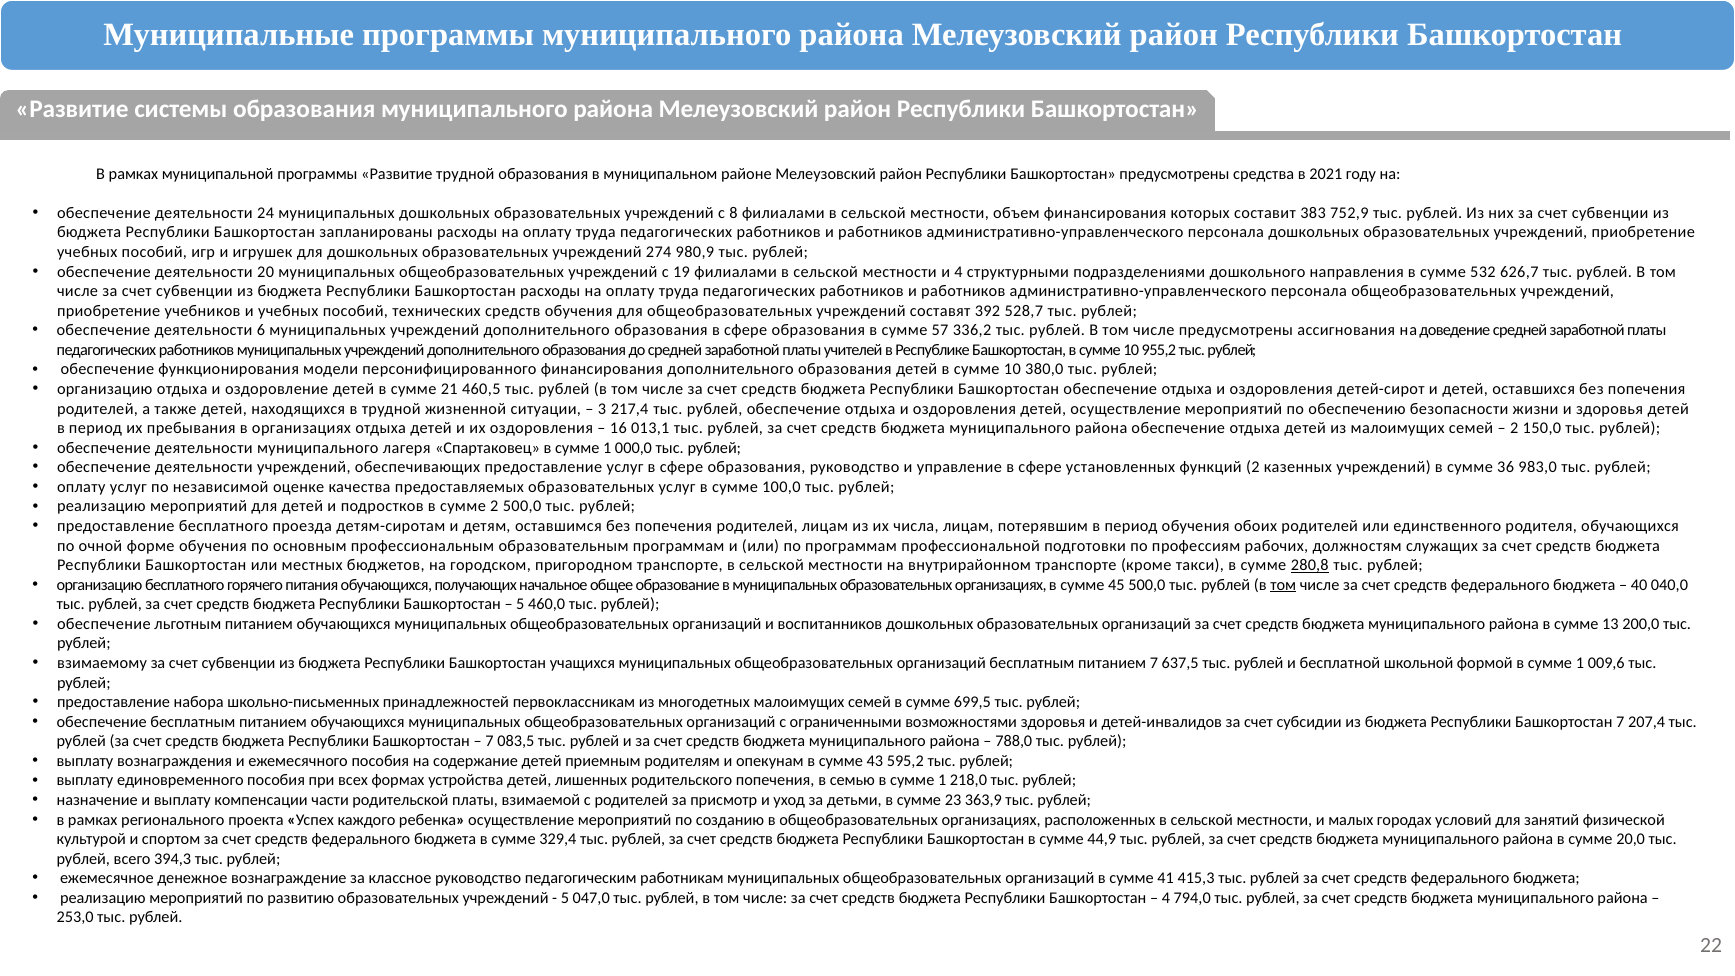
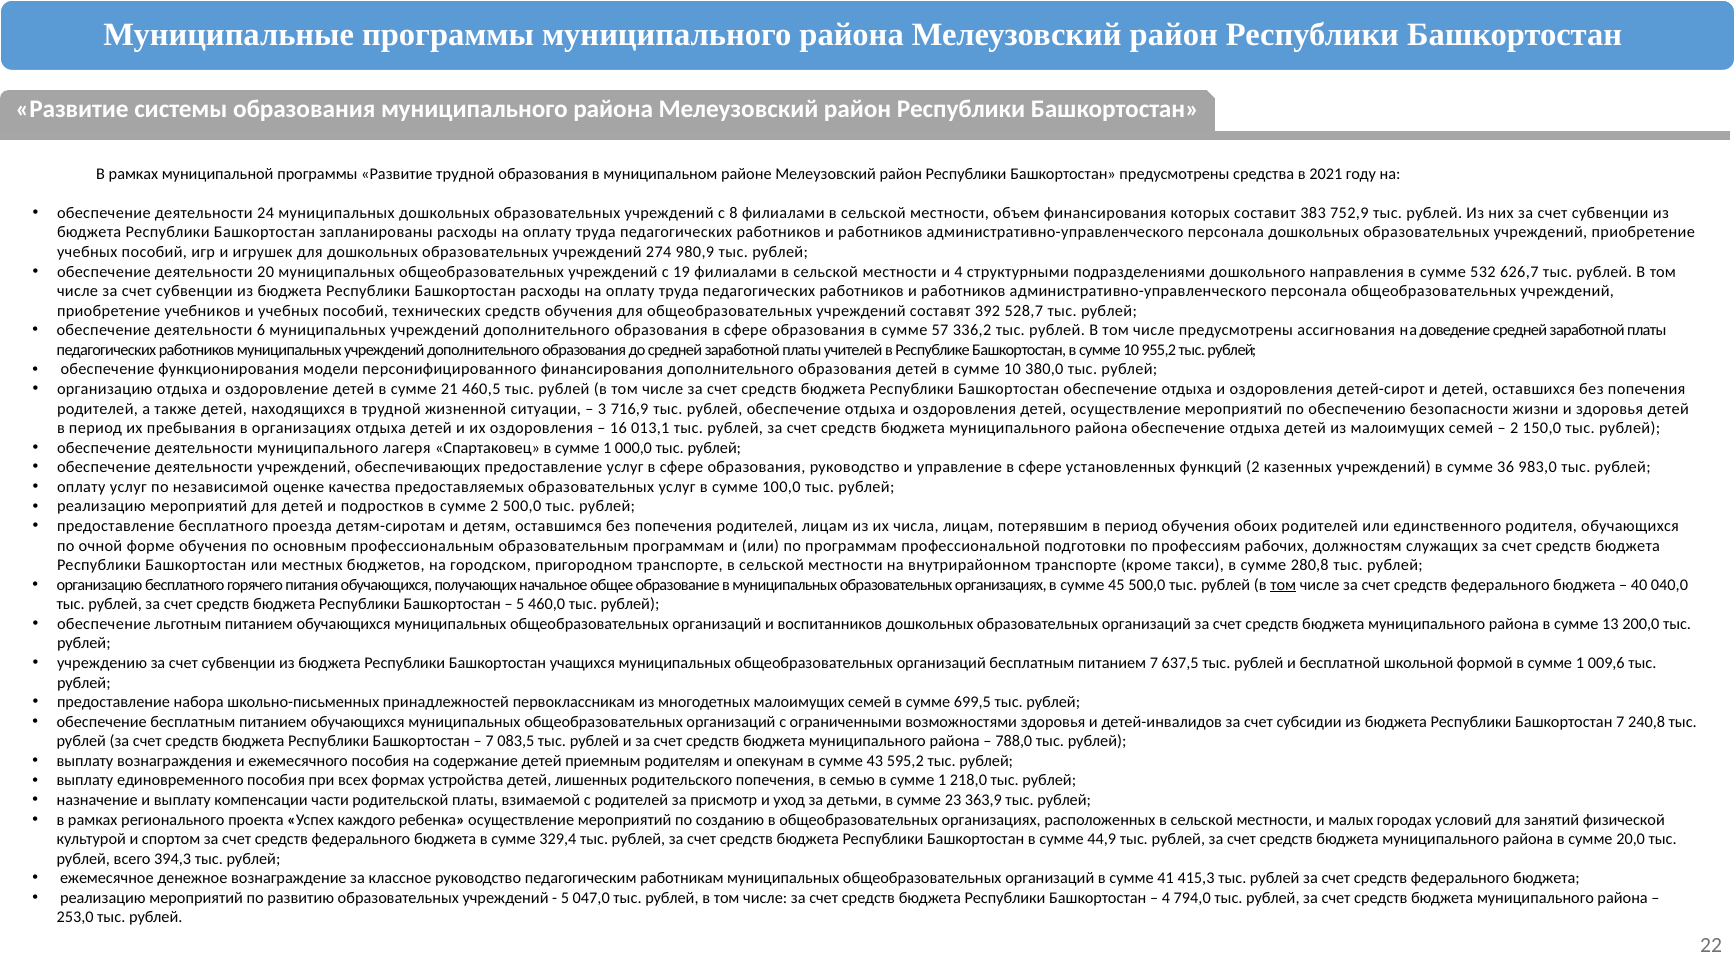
217,4: 217,4 -> 716,9 (630, 409)
280,8 underline: present -> none (1310, 565)
взимаемому: взимаемому -> учреждению (102, 663)
207,4: 207,4 -> 240,8 (1647, 722)
